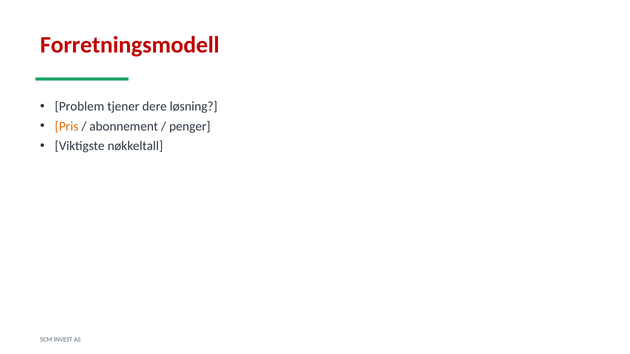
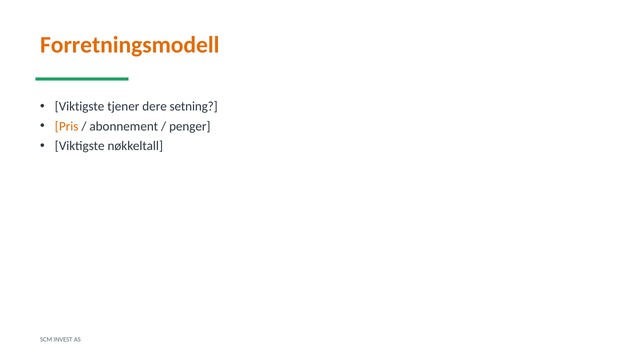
Forretningsmodell colour: red -> orange (130, 45)
Problem: Problem -> Viktigste (80, 107)
løsning: løsning -> setning (194, 107)
